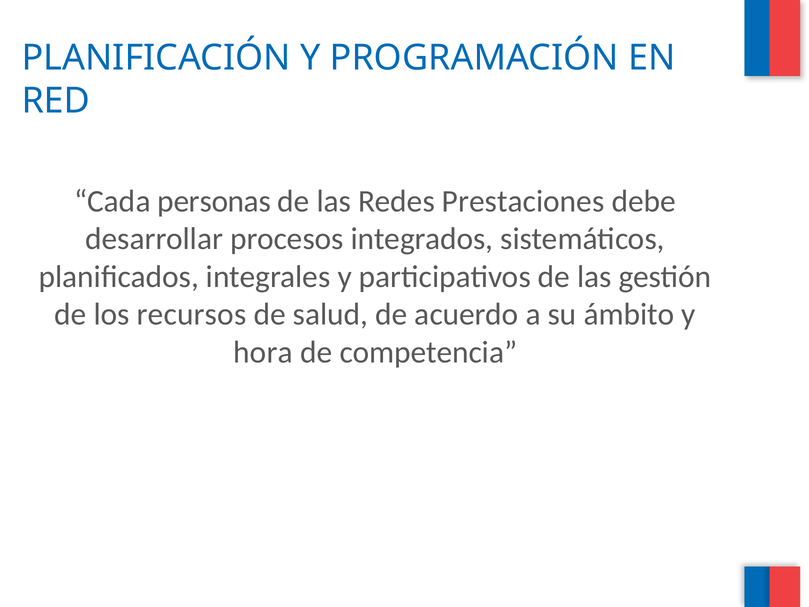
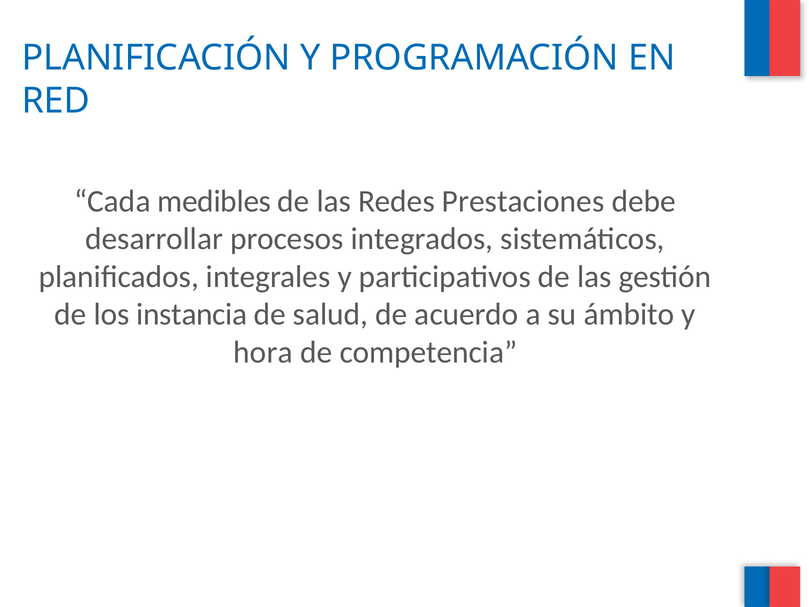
personas: personas -> medibles (214, 201)
recursos: recursos -> instancia (192, 314)
